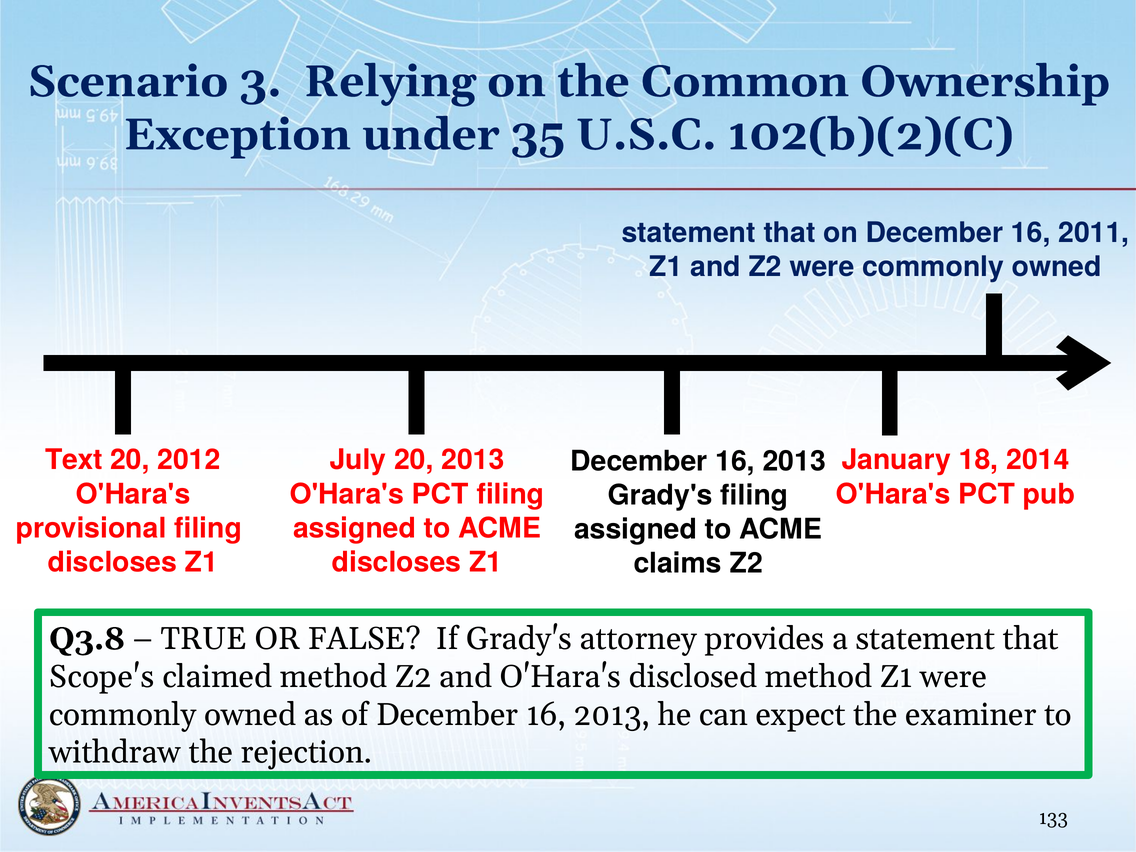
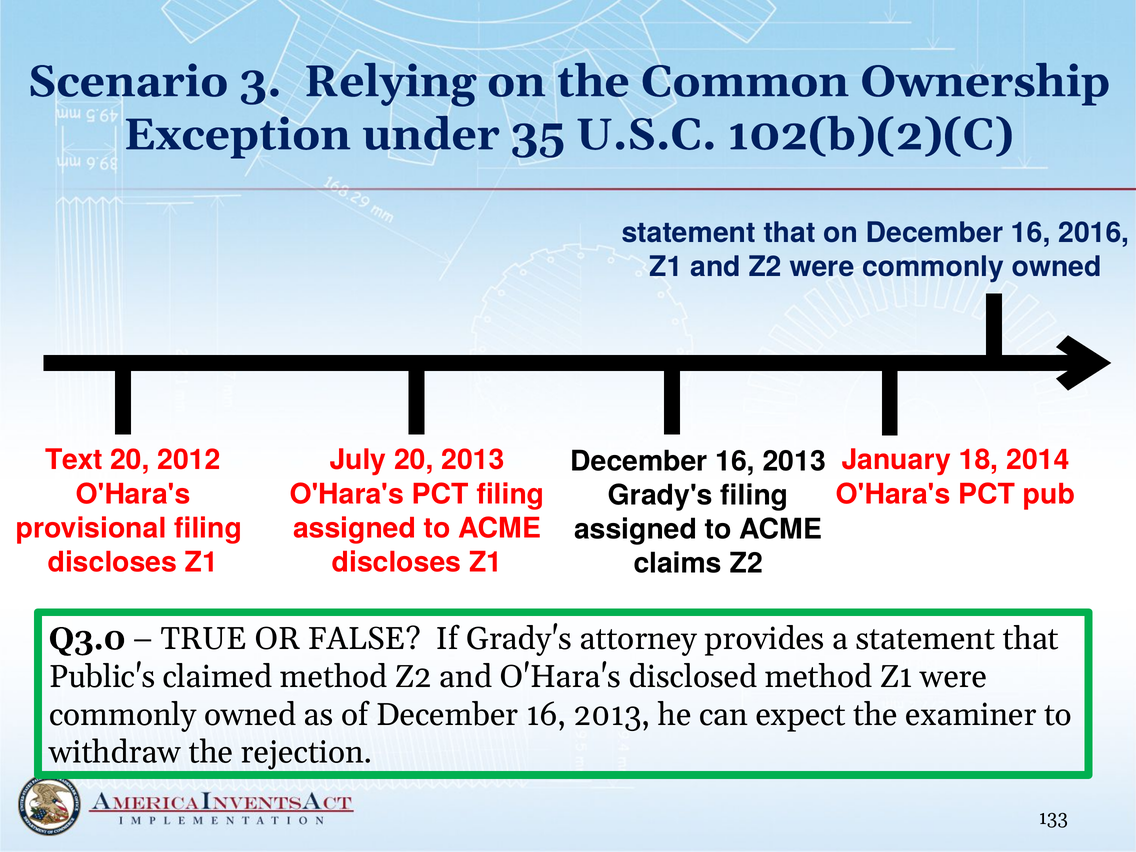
2011: 2011 -> 2016 (1094, 233)
Q3.8: Q3.8 -> Q3.0 (87, 639)
Scope's: Scope's -> Public's (102, 677)
